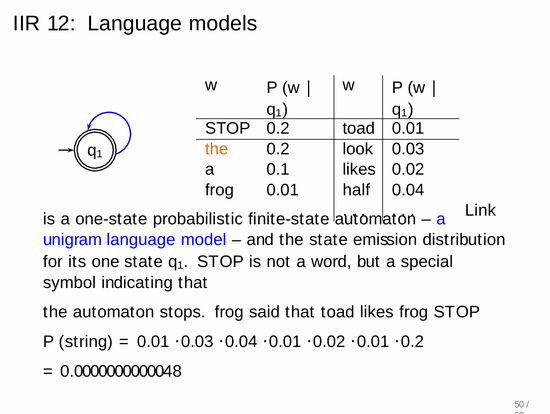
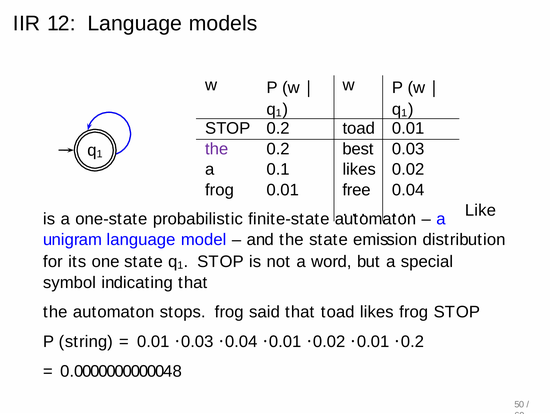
the colour: orange -> purple (217, 149)
look: look -> best (358, 149)
half: half -> free (356, 190)
Link: Link -> Like (480, 211)
